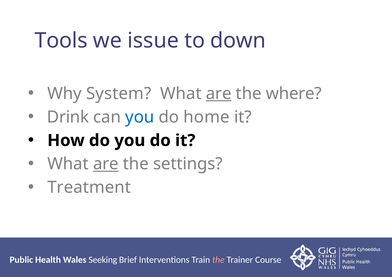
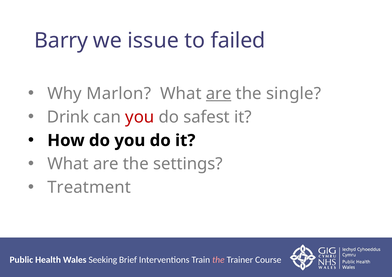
Tools: Tools -> Barry (61, 41)
down: down -> failed (238, 41)
System: System -> Marlon (119, 94)
where: where -> single (294, 94)
you colour: blue -> red (140, 117)
home: home -> safest (207, 117)
are underline: present -> none (106, 164)
